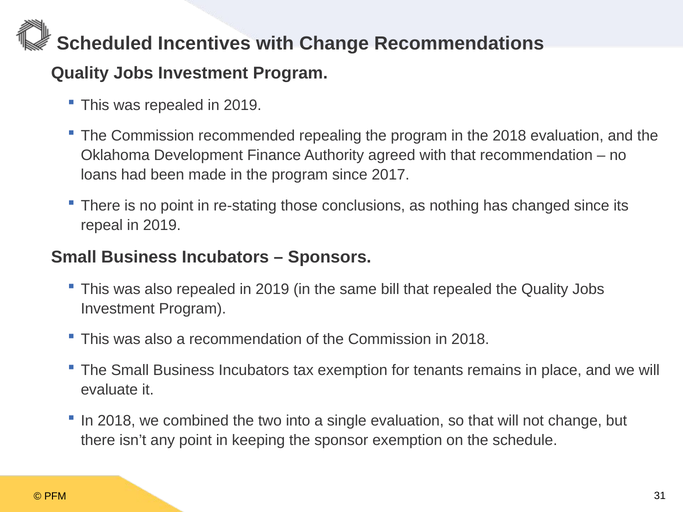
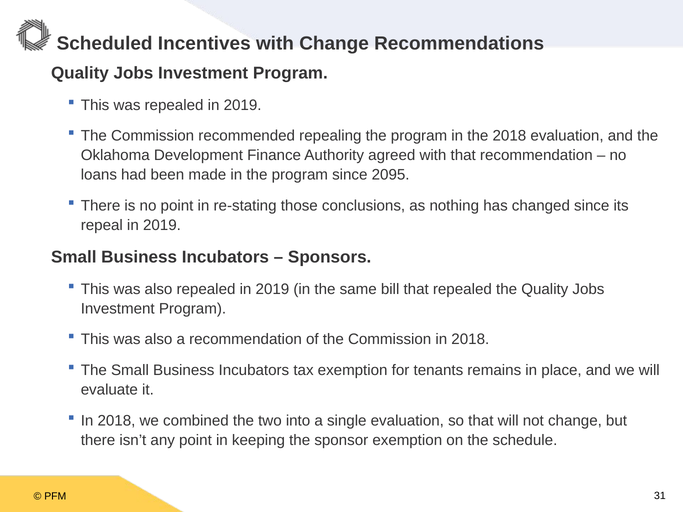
2017: 2017 -> 2095 (391, 175)
